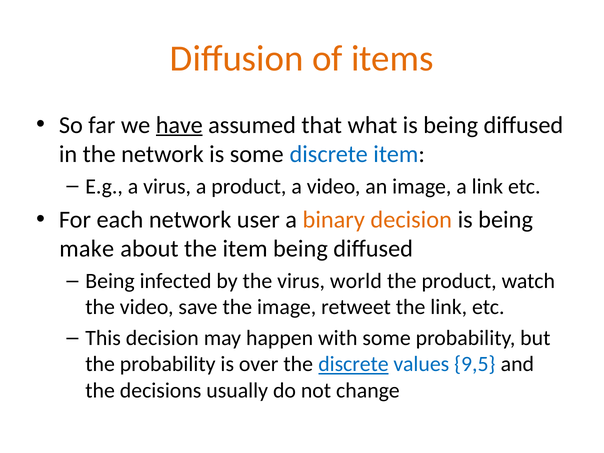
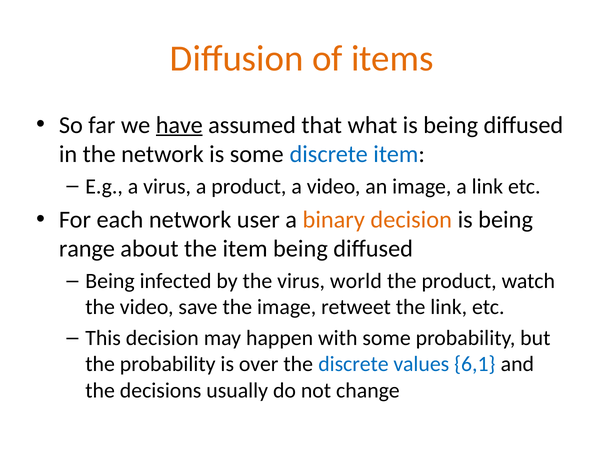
make: make -> range (87, 249)
discrete underline: present -> none (353, 364)
9,5: 9,5 -> 6,1 (475, 364)
